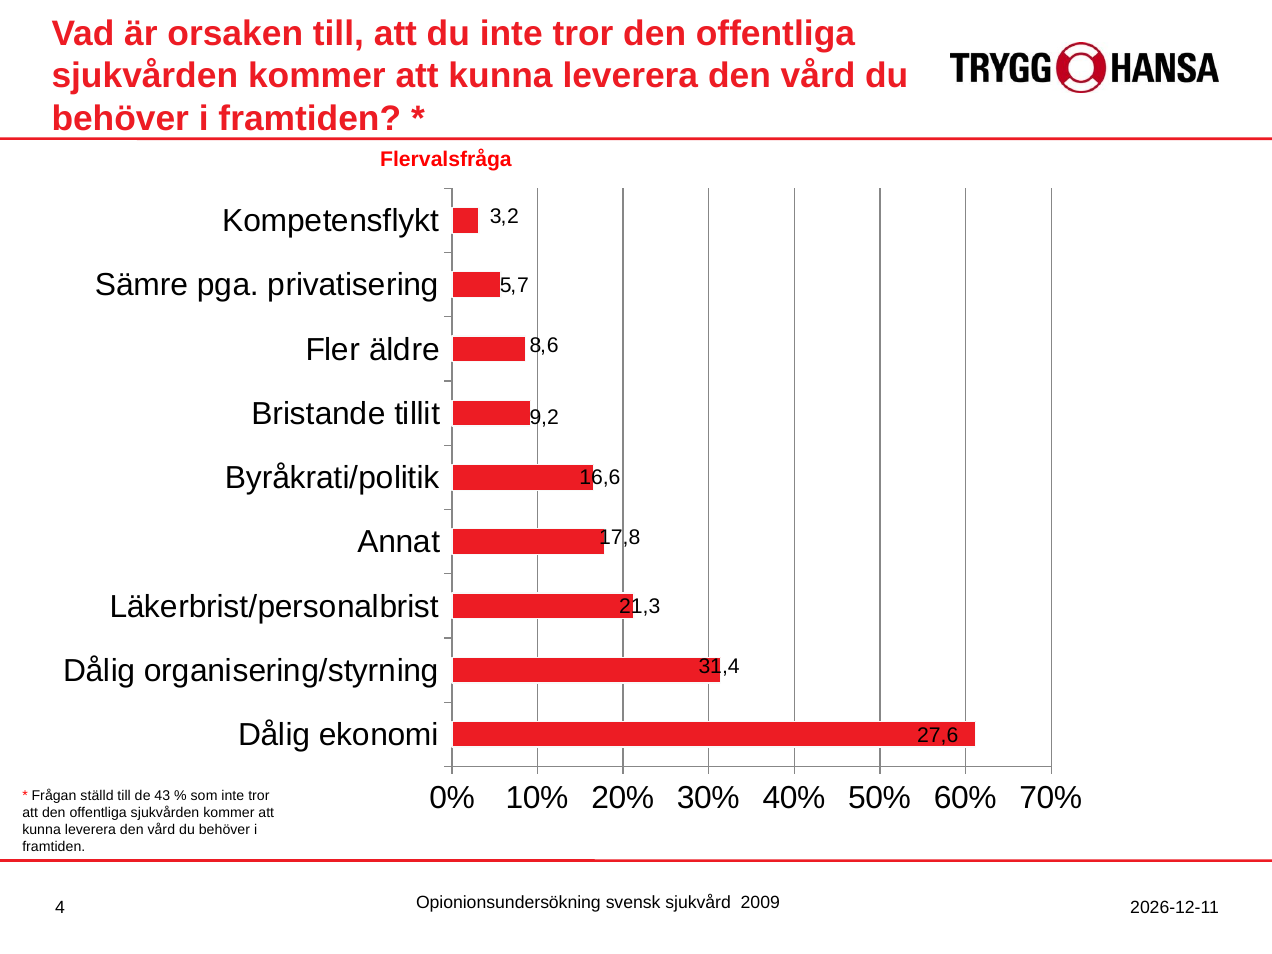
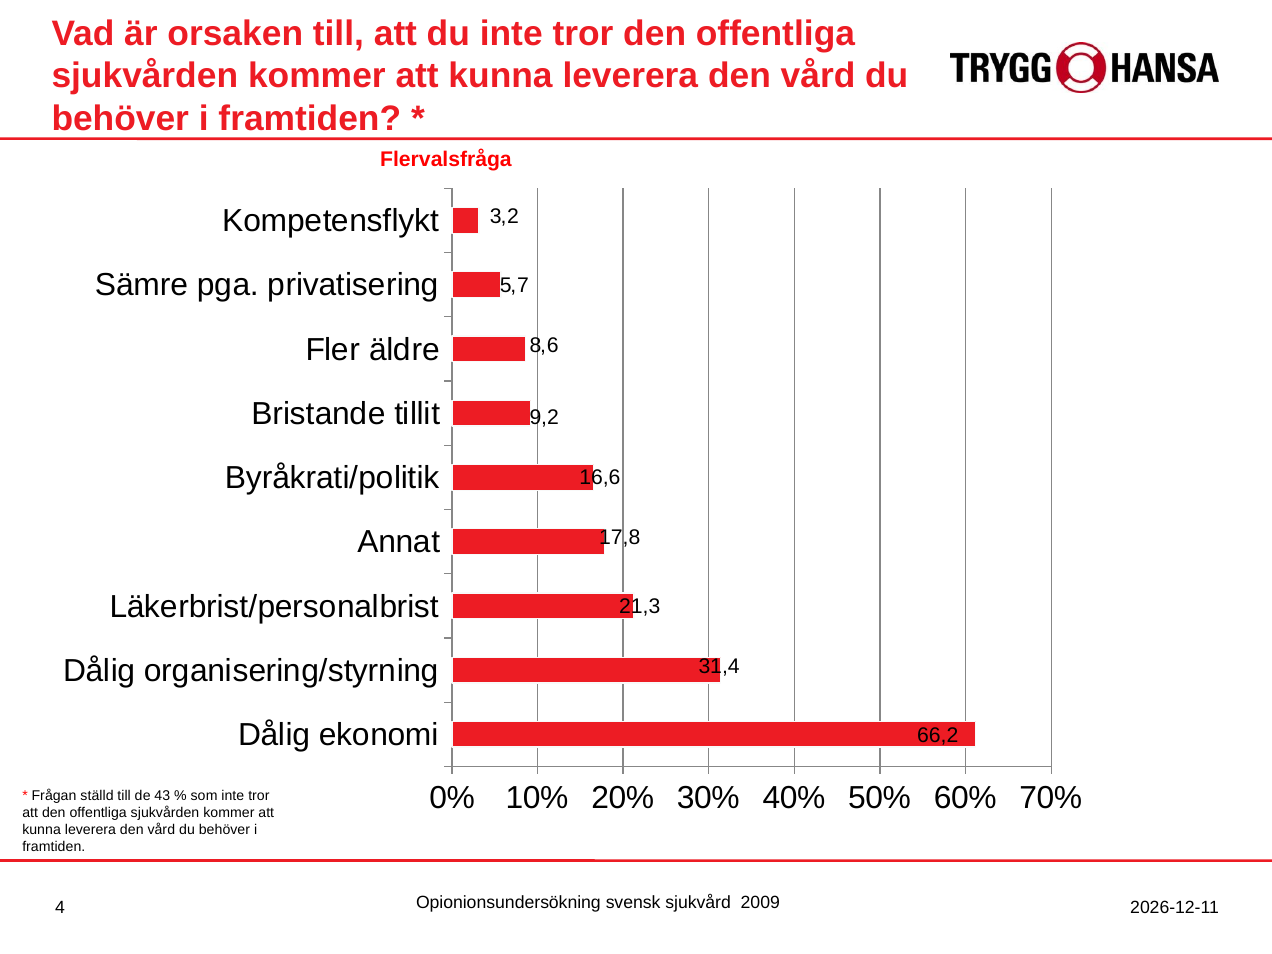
27,6: 27,6 -> 66,2 (938, 736)
